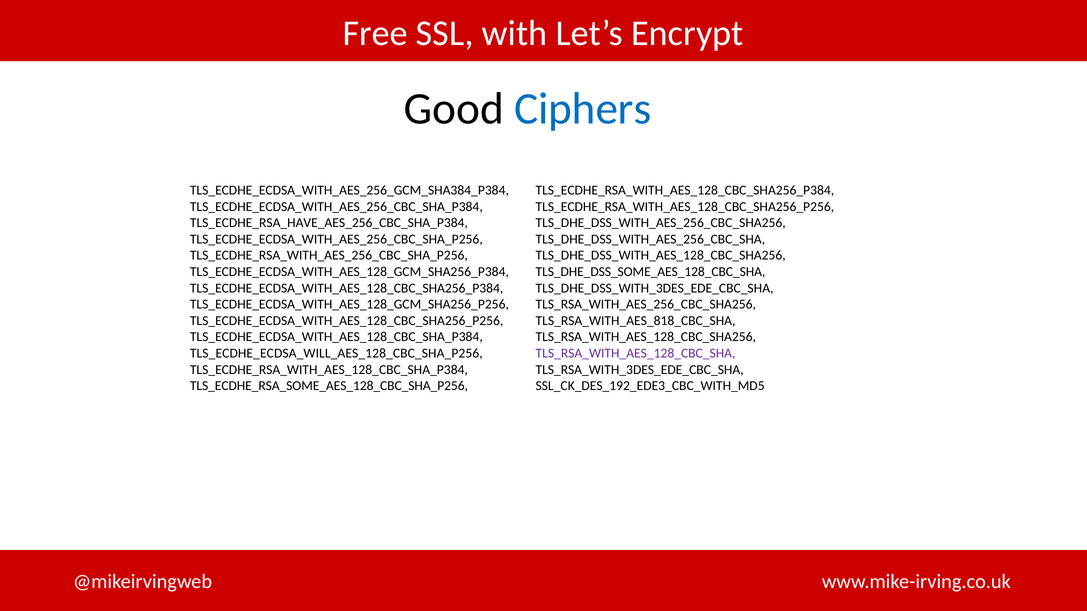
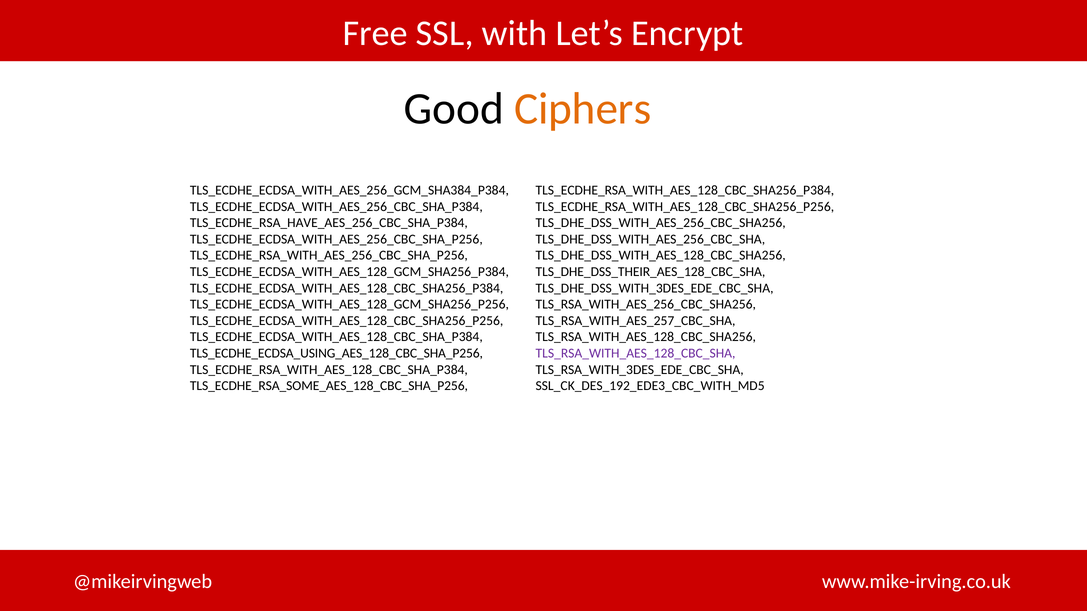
Ciphers colour: blue -> orange (583, 109)
TLS_DHE_DSS_SOME_AES_128_CBC_SHA: TLS_DHE_DSS_SOME_AES_128_CBC_SHA -> TLS_DHE_DSS_THEIR_AES_128_CBC_SHA (650, 272)
TLS_RSA_WITH_AES_818_CBC_SHA: TLS_RSA_WITH_AES_818_CBC_SHA -> TLS_RSA_WITH_AES_257_CBC_SHA (636, 321)
TLS_ECDHE_ECDSA_WILL_AES_128_CBC_SHA_P256: TLS_ECDHE_ECDSA_WILL_AES_128_CBC_SHA_P256 -> TLS_ECDHE_ECDSA_USING_AES_128_CBC_SHA_P256 (336, 354)
